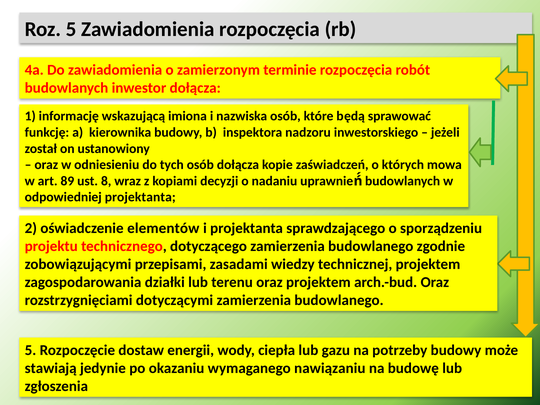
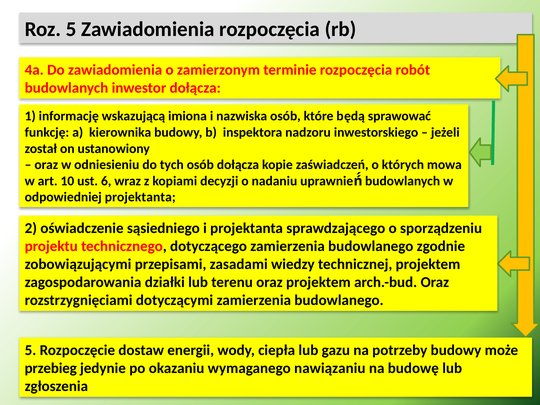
89: 89 -> 10 (67, 181)
8: 8 -> 6 (106, 181)
elementów: elementów -> sąsiedniego (163, 228)
stawiają: stawiają -> przebieg (51, 368)
